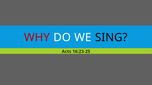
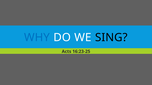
WHY colour: red -> blue (37, 38)
